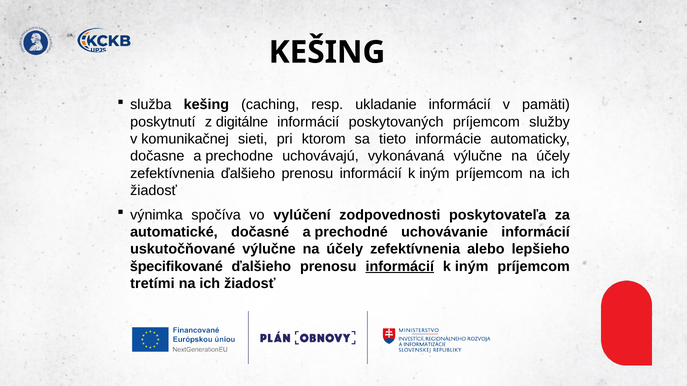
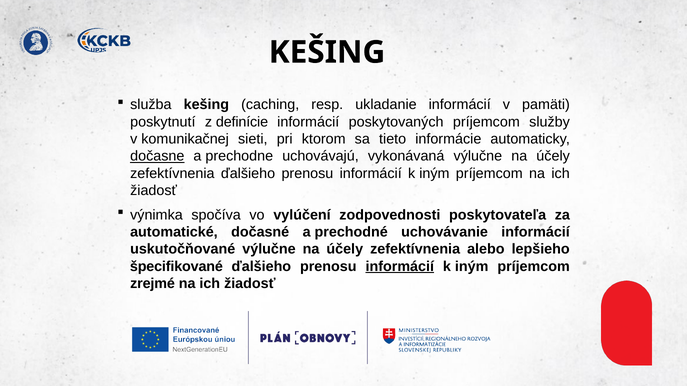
digitálne: digitálne -> definície (242, 122)
dočasne underline: none -> present (157, 156)
tretími: tretími -> zrejmé (153, 284)
